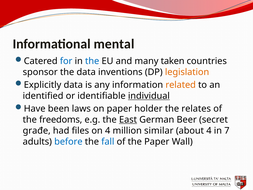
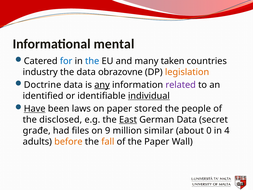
sponsor: sponsor -> industry (40, 72)
inventions: inventions -> obrazovne (120, 72)
Explicitly: Explicitly -> Doctrine (43, 85)
any underline: none -> present (102, 85)
related colour: orange -> purple (181, 85)
Have underline: none -> present (35, 109)
holder: holder -> stored (148, 109)
relates: relates -> people (196, 109)
freedoms: freedoms -> disclosed (61, 120)
German Beer: Beer -> Data (187, 120)
on 4: 4 -> 9 (108, 130)
about 4: 4 -> 0 (209, 130)
7: 7 -> 4 (227, 130)
before colour: blue -> orange (68, 141)
fall colour: blue -> orange (108, 141)
